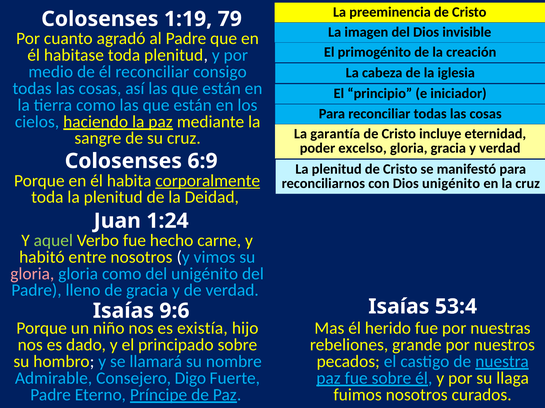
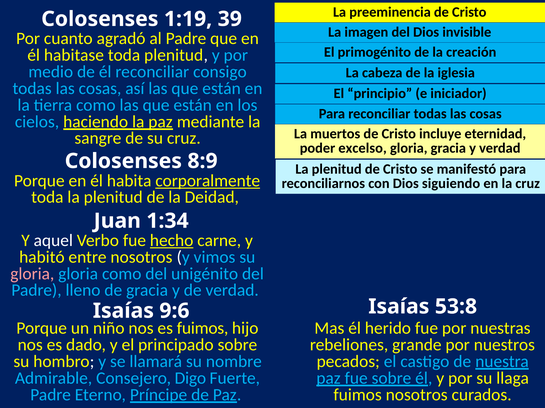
79: 79 -> 39 (230, 19)
garantía: garantía -> muertos (335, 134)
6:9: 6:9 -> 8:9 (203, 161)
Dios unigénito: unigénito -> siguiendo (451, 184)
1:24: 1:24 -> 1:34 (168, 221)
aquel colour: light green -> white (53, 241)
hecho underline: none -> present (172, 241)
53:4: 53:4 -> 53:8 (456, 307)
existía: existía -> fuimos (203, 329)
